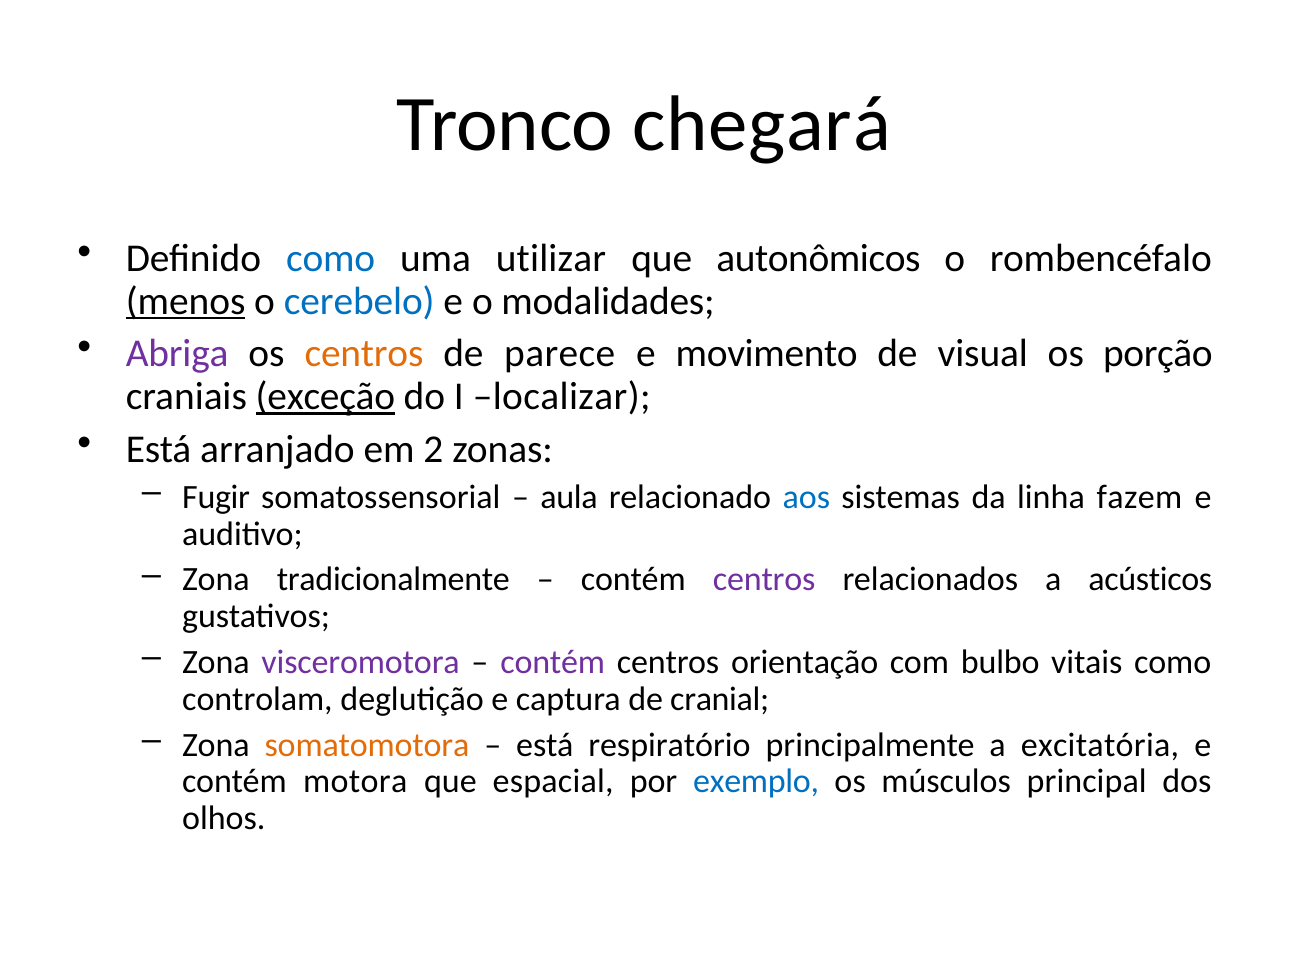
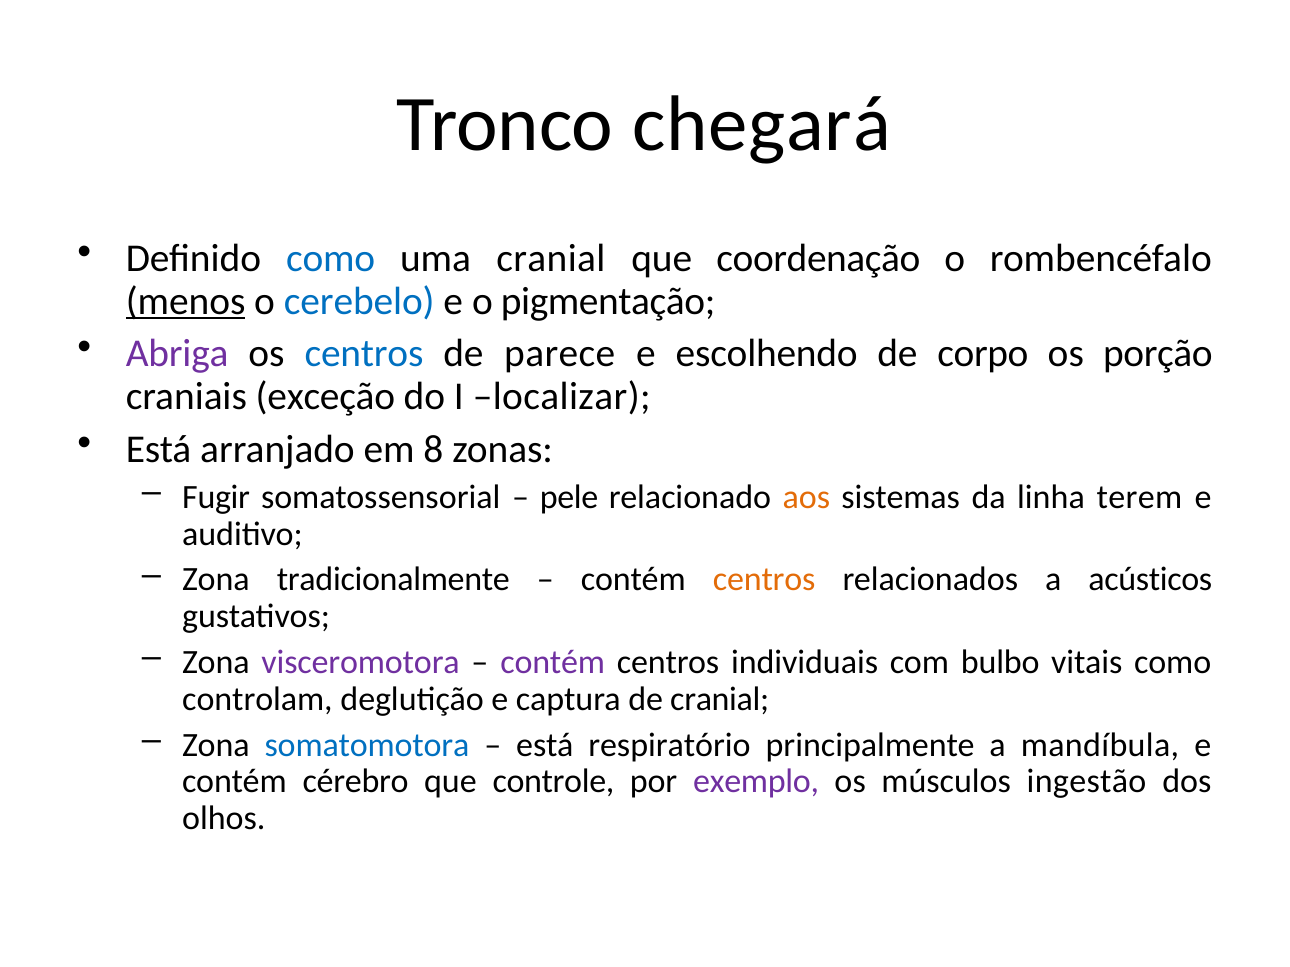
uma utilizar: utilizar -> cranial (551, 259)
autonômicos: autonômicos -> coordenação (818, 259)
modalidades: modalidades -> pigmentação (608, 301)
centros colour: orange -> blue (364, 354)
movimento: movimento -> escolhendo (767, 354)
visual: visual -> corpo (983, 354)
exceção underline: present -> none (325, 397)
2: 2 -> 8 (433, 449)
aula: aula -> pele (569, 497)
aos colour: blue -> orange (806, 497)
fazem: fazem -> terem (1139, 497)
centros colour: purple -> orange (764, 580)
orientação: orientação -> individuais (805, 663)
somatomotora colour: orange -> blue (367, 745)
excitatória: excitatória -> mandíbula (1100, 745)
motora: motora -> cérebro (356, 782)
espacial: espacial -> controle (553, 782)
exemplo colour: blue -> purple (756, 782)
principal: principal -> ingestão (1087, 782)
